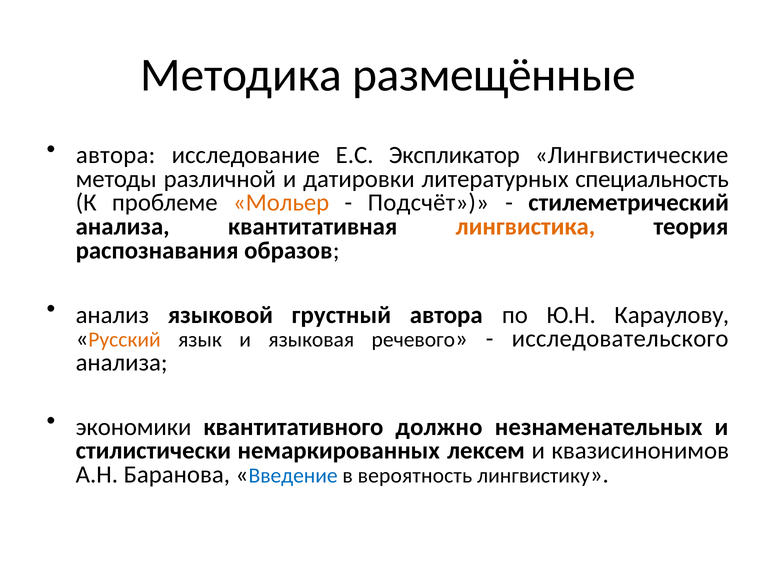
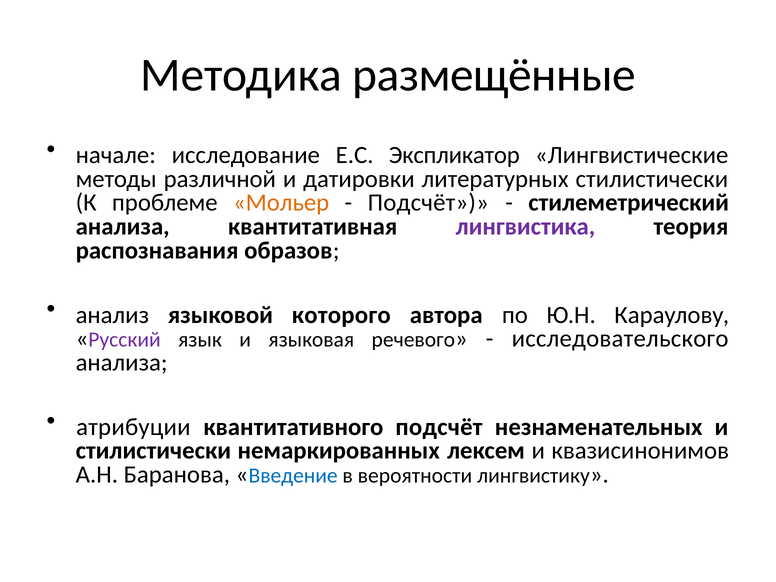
автора: автора -> начале (116, 155)
литературных специальность: специальность -> стилистически (652, 179)
лингвистика colour: orange -> purple (525, 227)
грустный: грустный -> которого (341, 315)
Русский colour: orange -> purple (125, 340)
экономики: экономики -> атрибуции (133, 427)
квантитативного должно: должно -> подсчёт (439, 427)
вероятность: вероятность -> вероятности (415, 475)
